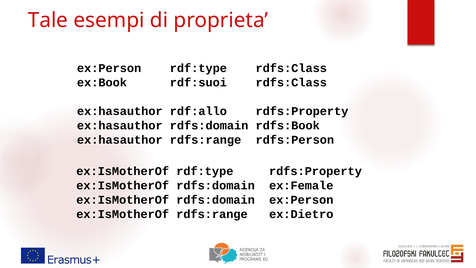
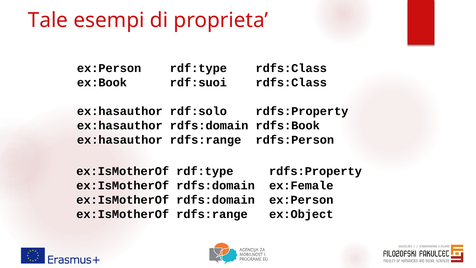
rdf:allo: rdf:allo -> rdf:solo (198, 111)
ex:Dietro: ex:Dietro -> ex:Object (301, 214)
